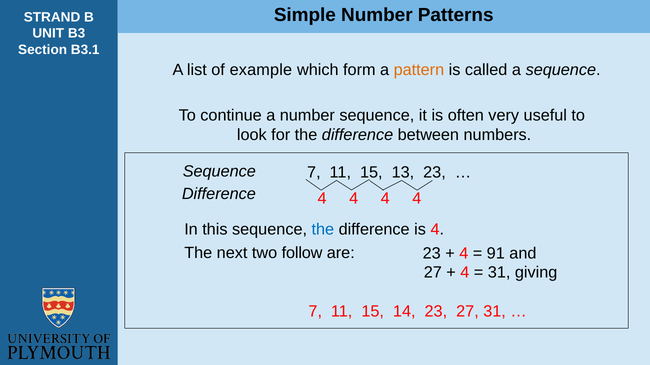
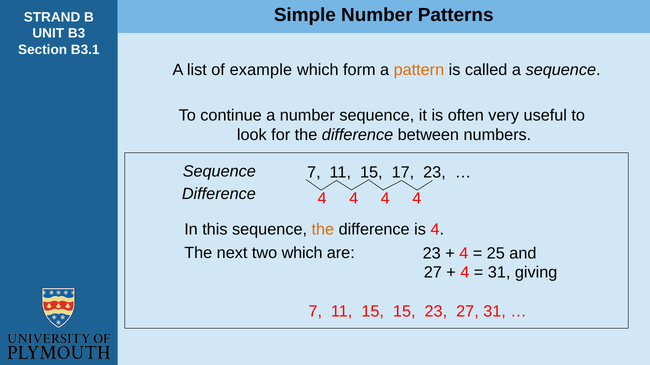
13: 13 -> 17 (403, 173)
the colour: blue -> orange (323, 230)
two follow: follow -> which (302, 253)
91: 91 -> 25 (496, 254)
15 14: 14 -> 15 (404, 312)
